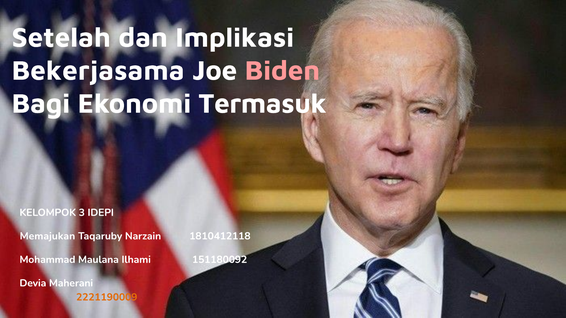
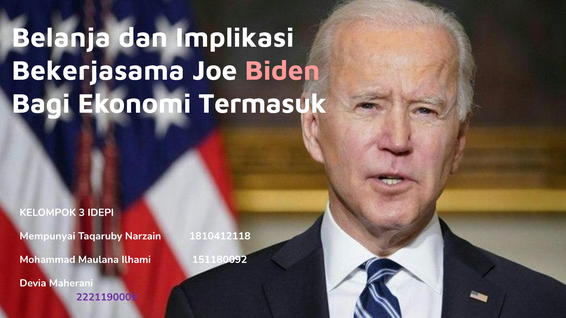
Setelah: Setelah -> Belanja (61, 38)
Memajukan: Memajukan -> Mempunyai (47, 236)
2221190009 colour: orange -> purple (107, 297)
